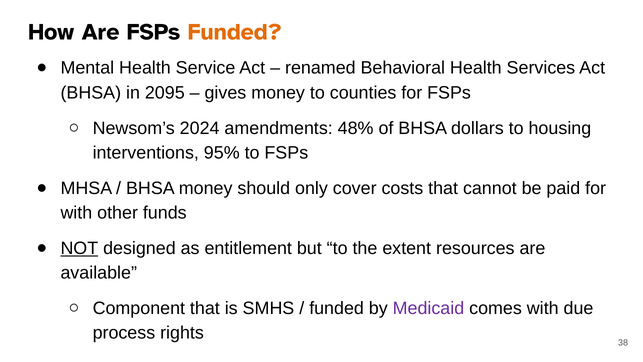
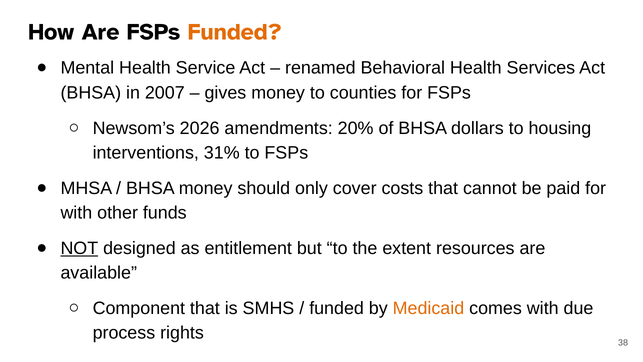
2095: 2095 -> 2007 (165, 93)
2024: 2024 -> 2026 (200, 128)
48%: 48% -> 20% (356, 128)
95%: 95% -> 31% (222, 153)
Medicaid colour: purple -> orange (428, 308)
